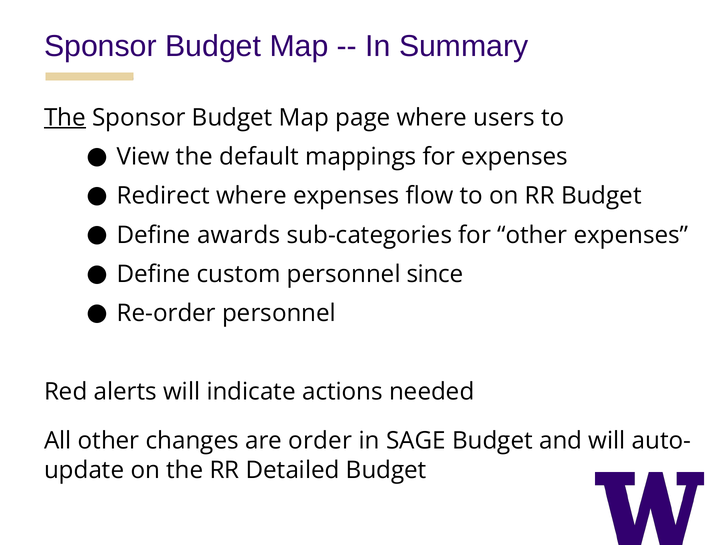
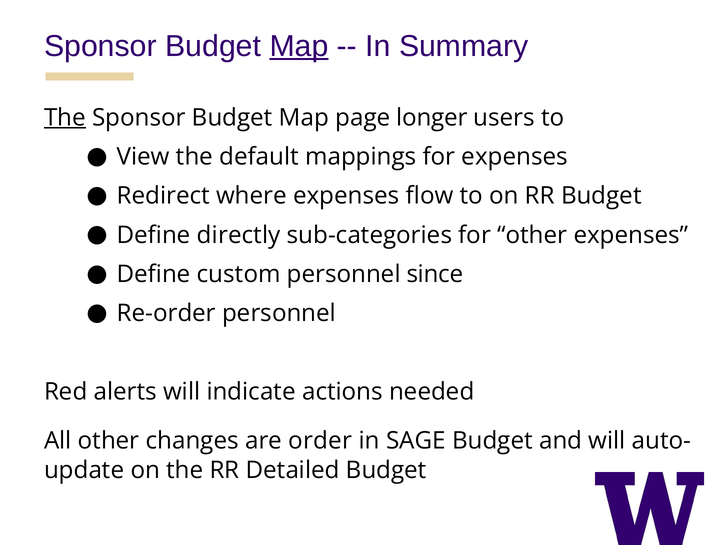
Map underline: none -> present (299, 46)
page where: where -> longer (432, 118)
awards: awards -> directly (239, 235)
